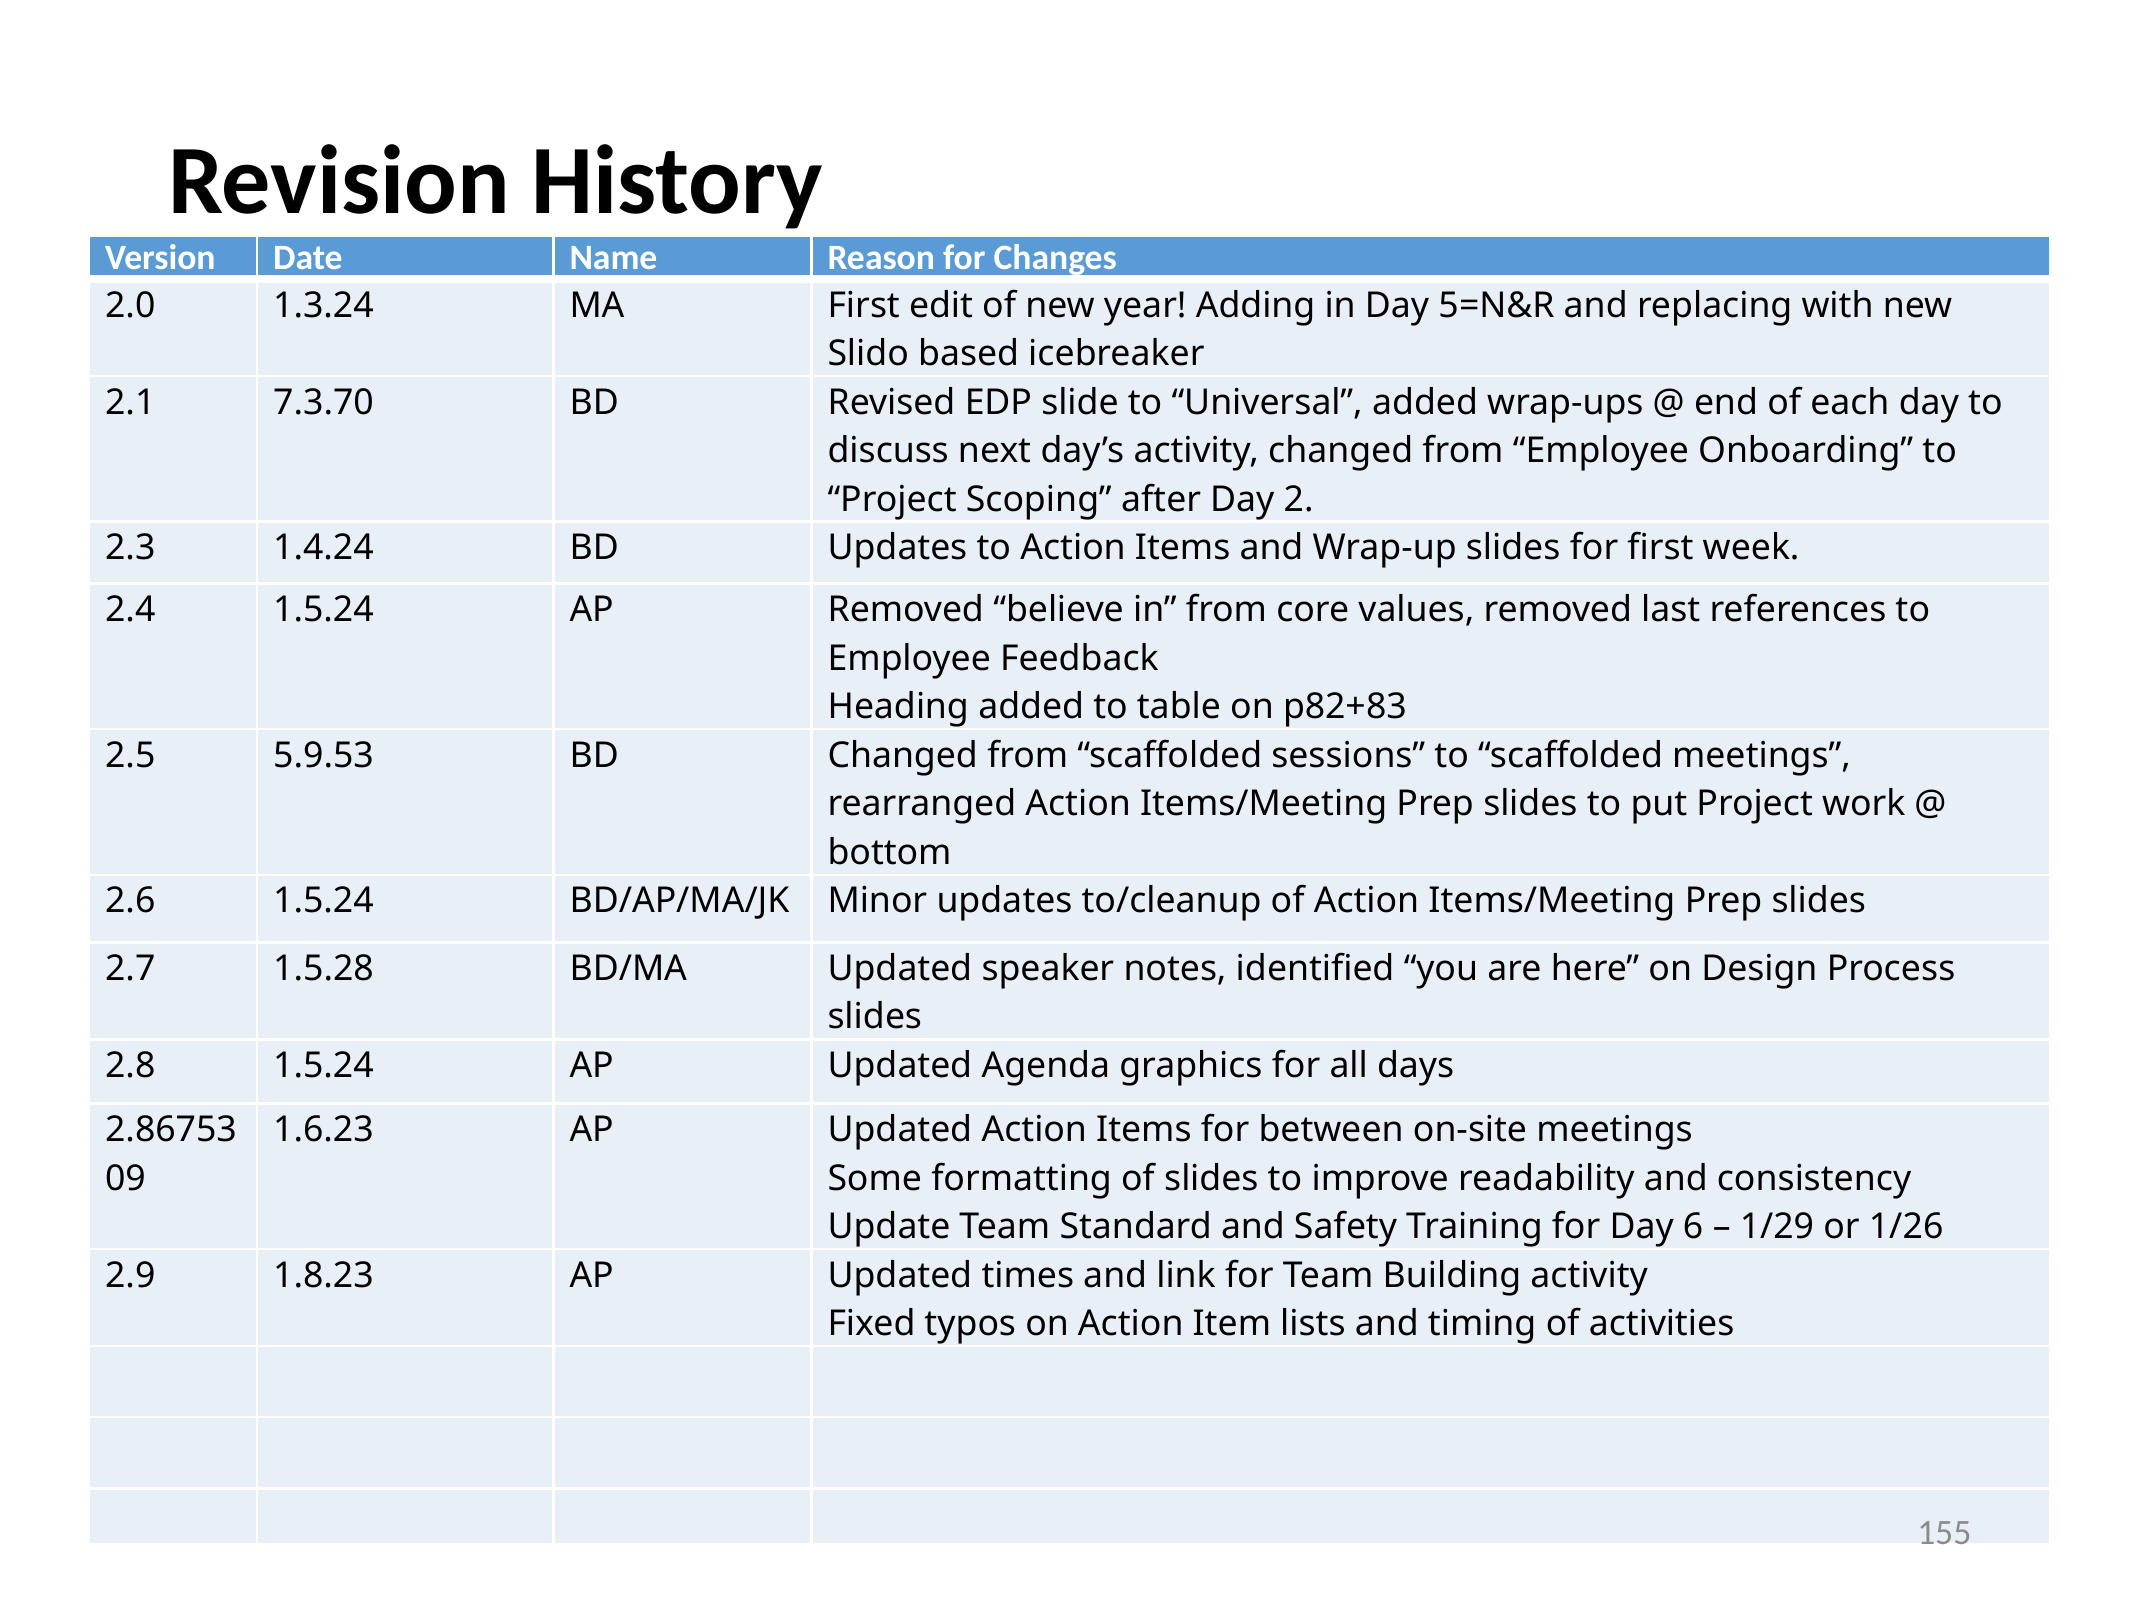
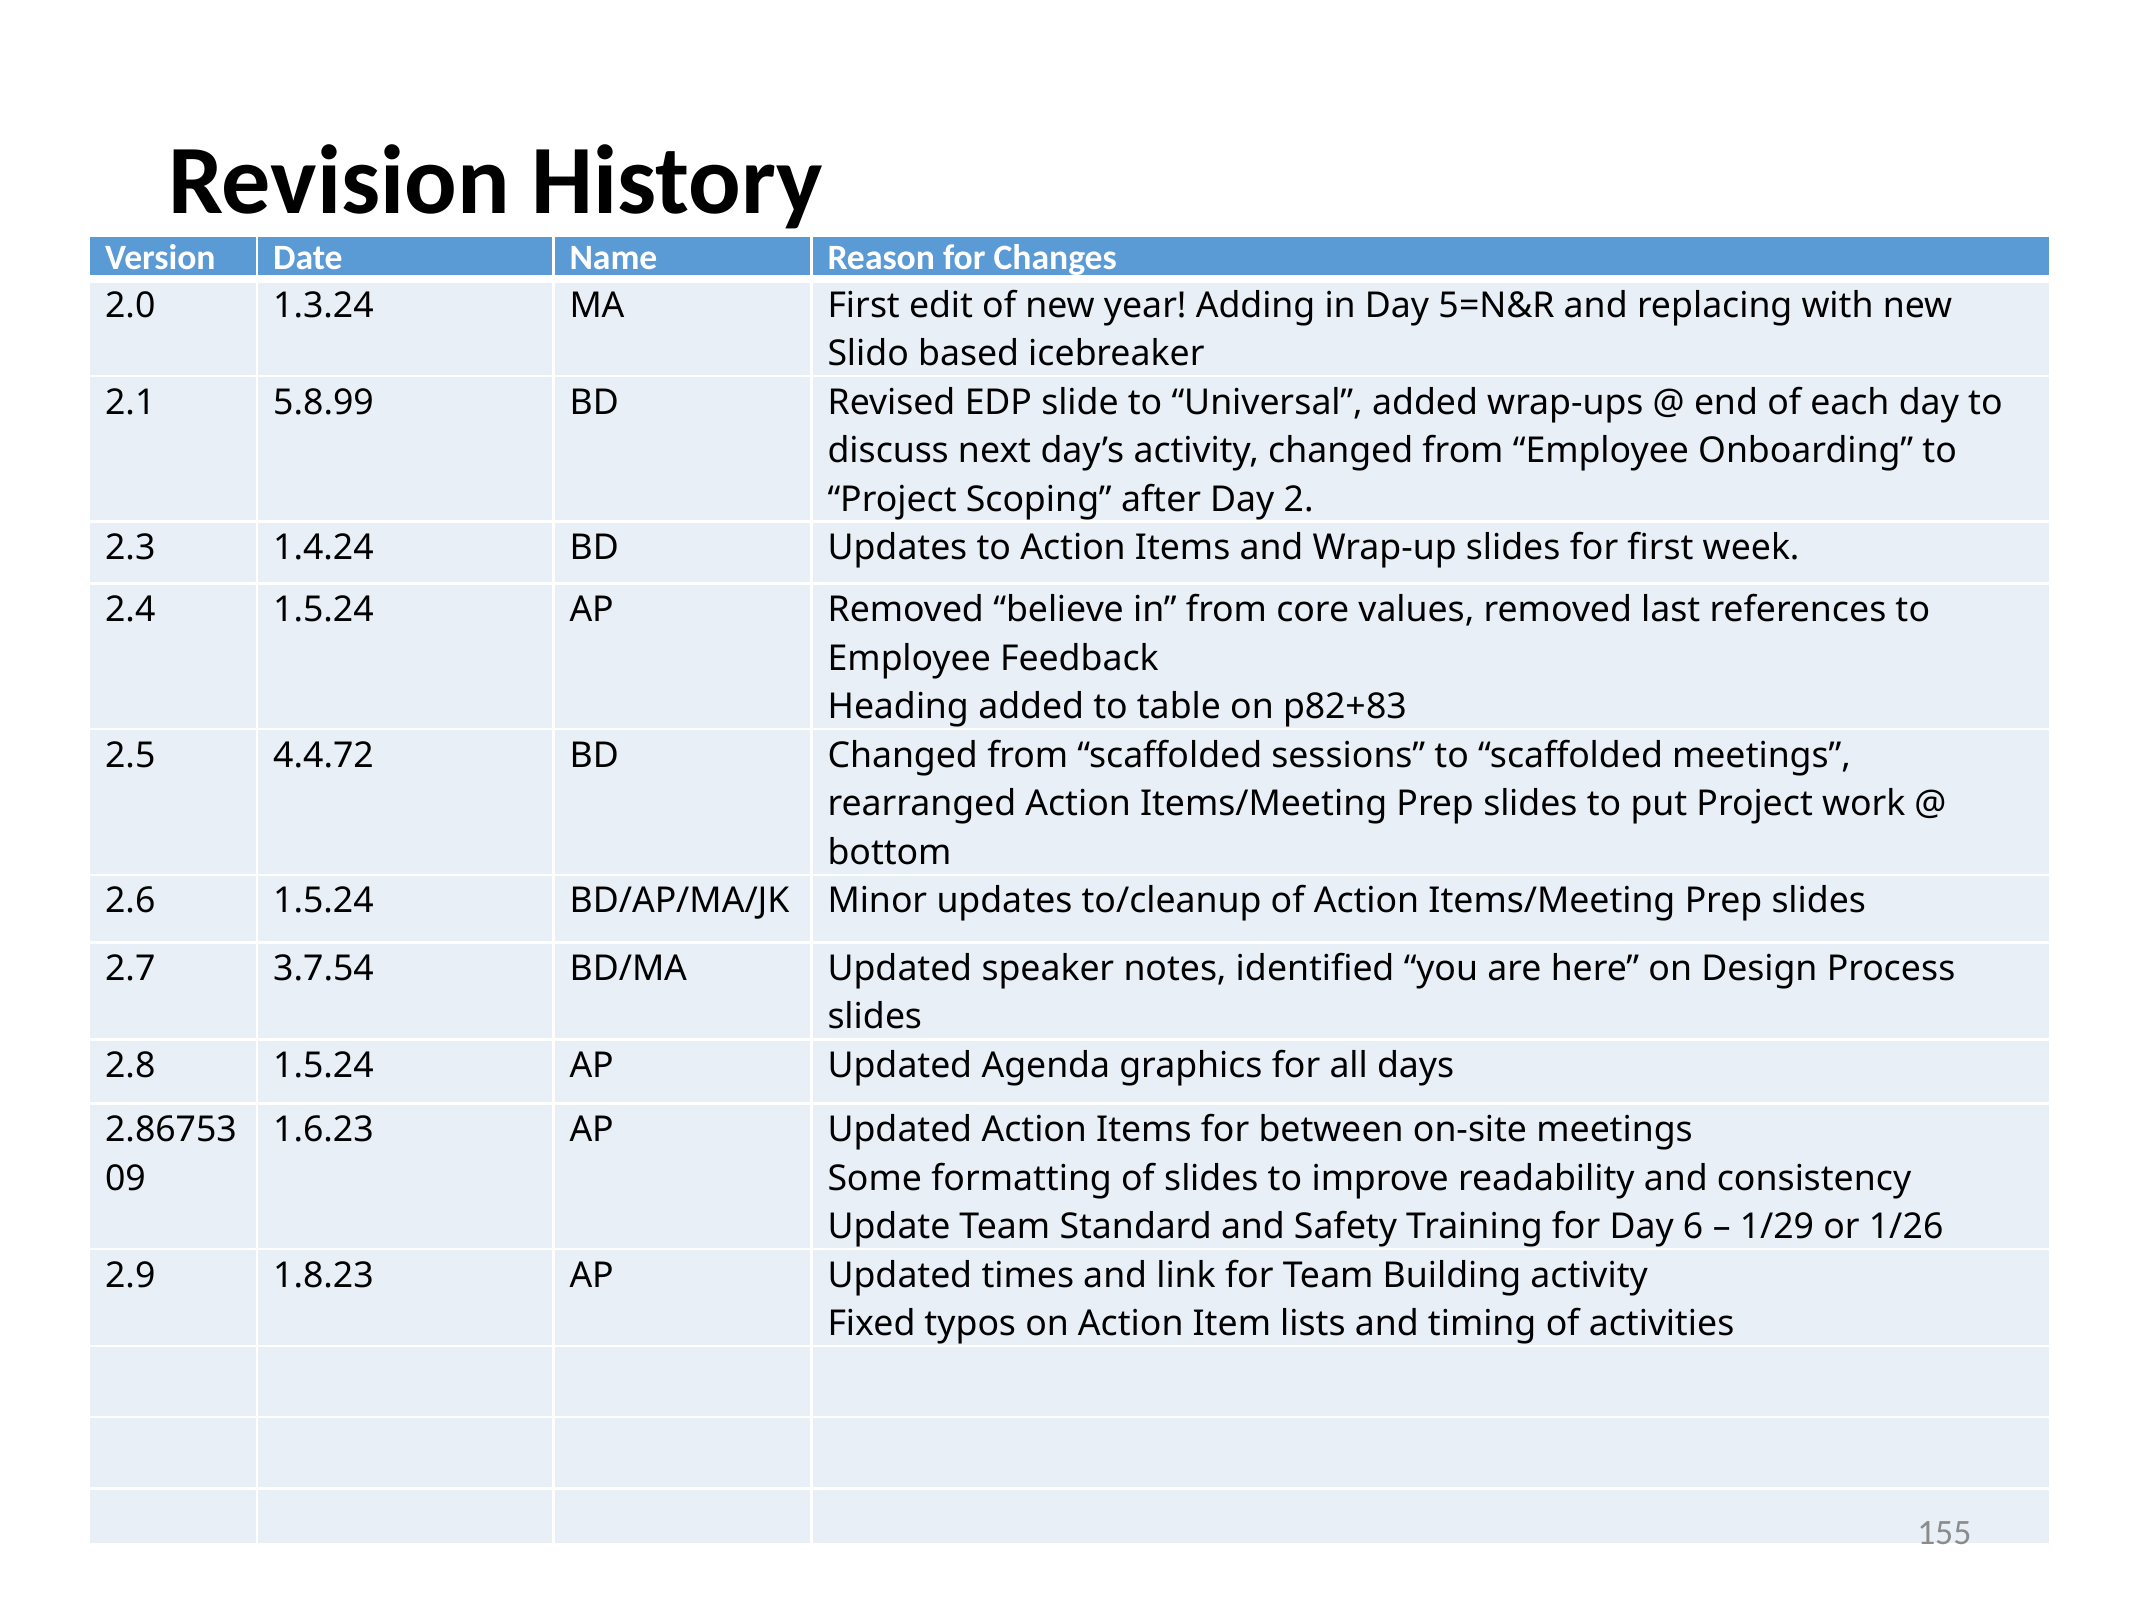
7.3.70: 7.3.70 -> 5.8.99 (324, 402)
5.9.53: 5.9.53 -> 4.4.72 (324, 756)
1.5.28: 1.5.28 -> 3.7.54 (324, 969)
